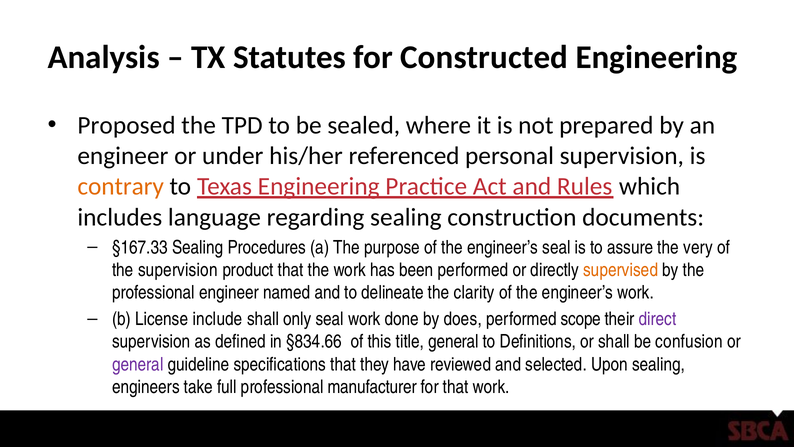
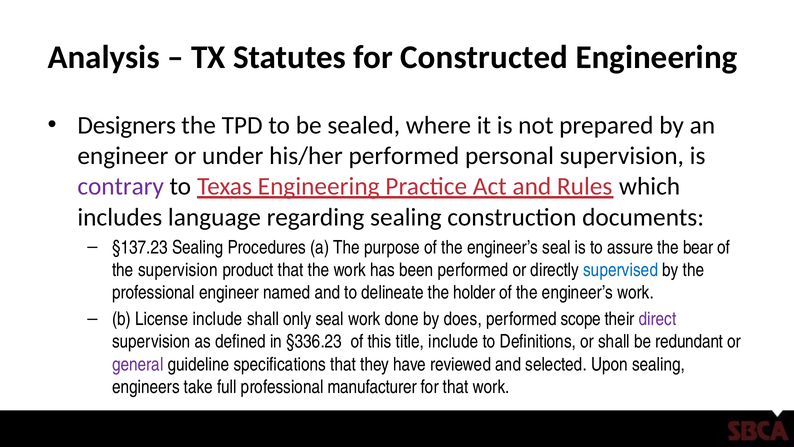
Proposed: Proposed -> Designers (127, 125)
his/her referenced: referenced -> performed (404, 156)
contrary colour: orange -> purple (121, 186)
§167.33: §167.33 -> §137.23 (140, 247)
very: very -> bear (698, 247)
supervised colour: orange -> blue (621, 270)
clarity: clarity -> holder (474, 292)
§834.66: §834.66 -> §336.23 (314, 342)
title general: general -> include (453, 342)
confusion: confusion -> redundant (689, 342)
